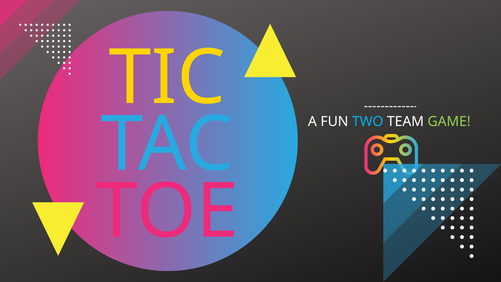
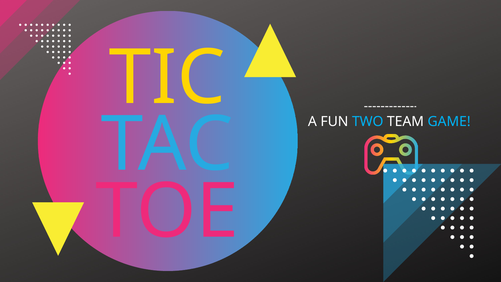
GAME colour: light green -> light blue (449, 122)
